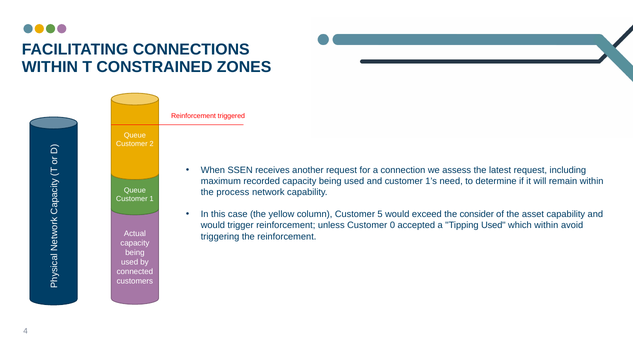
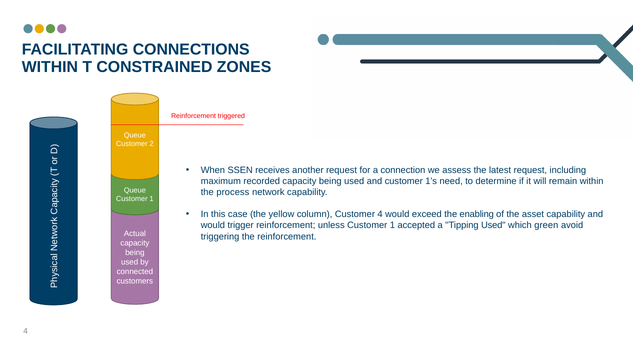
Customer 5: 5 -> 4 (380, 214)
consider: consider -> enabling (477, 214)
unless Customer 0: 0 -> 1 (392, 225)
which within: within -> green (546, 225)
